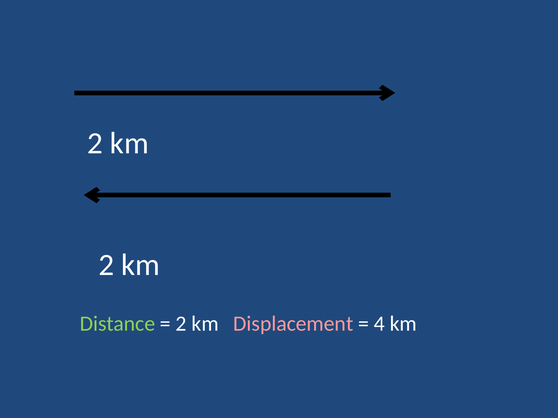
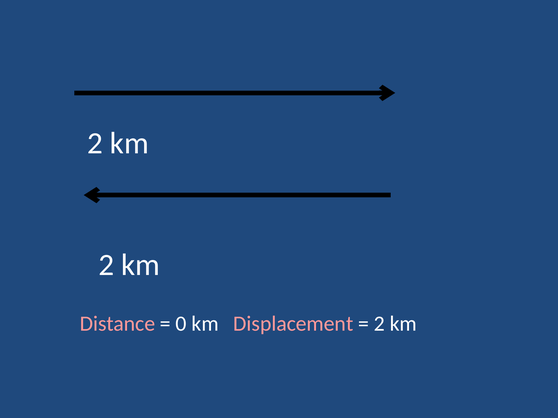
Distance colour: light green -> pink (118, 324)
2: 2 -> 0 (181, 324)
4: 4 -> 2 (379, 324)
